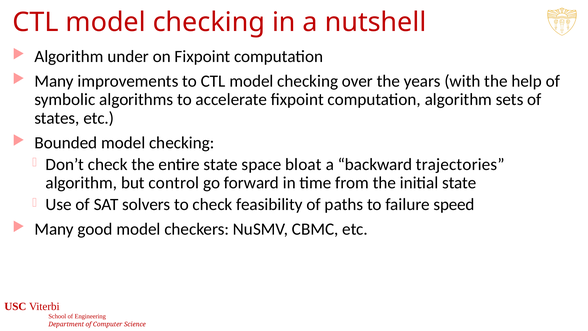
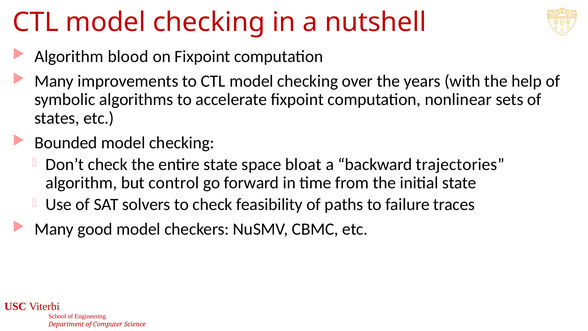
under: under -> blood (128, 56)
computation algorithm: algorithm -> nonlinear (458, 100)
speed: speed -> traces (454, 204)
